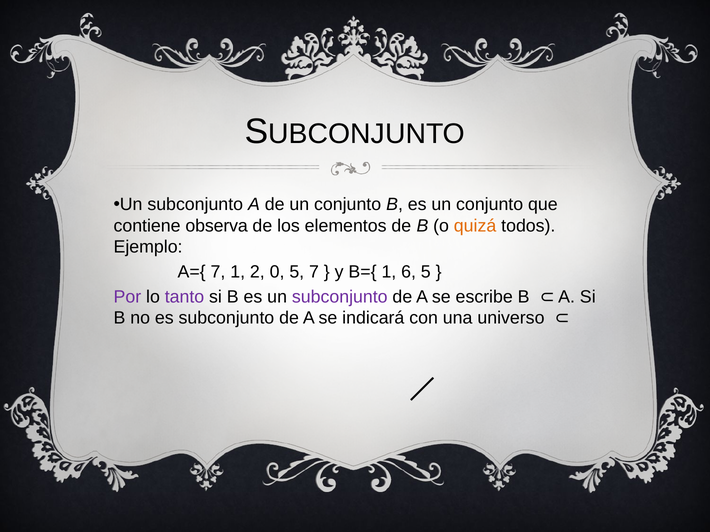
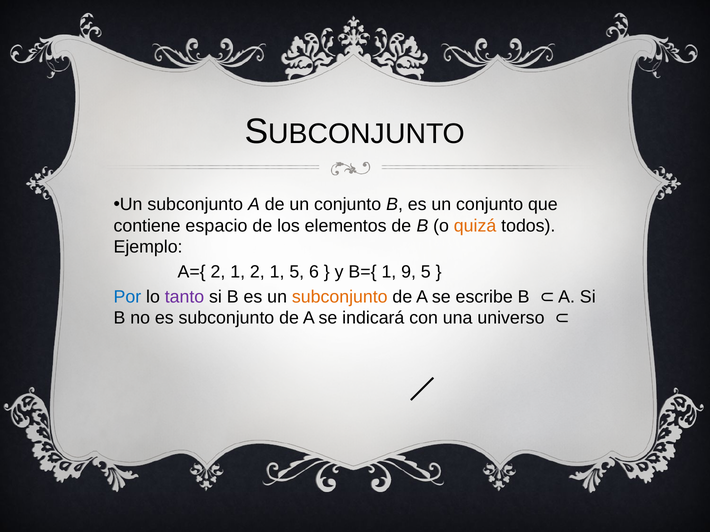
observa: observa -> espacio (216, 226)
A={ 7: 7 -> 2 (218, 272)
1 2 0: 0 -> 1 (277, 272)
5 7: 7 -> 6 (314, 272)
6: 6 -> 9 (409, 272)
Por colour: purple -> blue (127, 297)
subconjunto colour: purple -> orange (340, 297)
